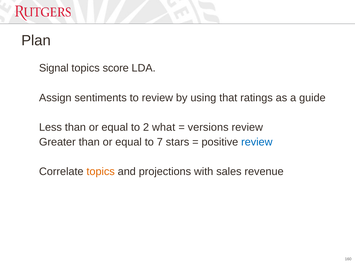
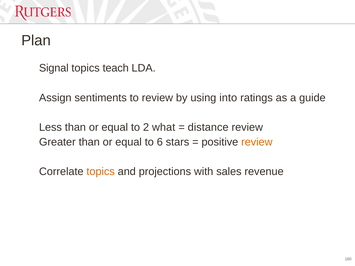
score: score -> teach (116, 68)
that: that -> into (228, 98)
versions: versions -> distance (208, 127)
7: 7 -> 6 (160, 142)
review colour: blue -> orange (257, 142)
